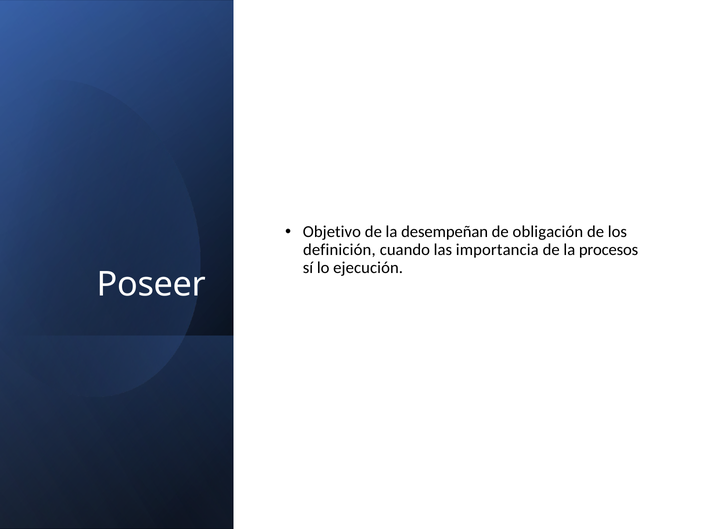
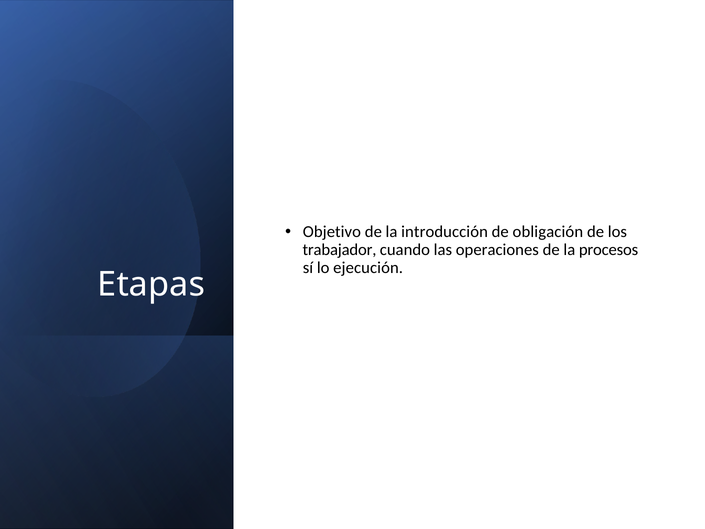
desempeñan: desempeñan -> introducción (445, 232)
definición: definición -> trabajador (339, 250)
importancia: importancia -> operaciones (497, 250)
Poseer: Poseer -> Etapas (151, 284)
